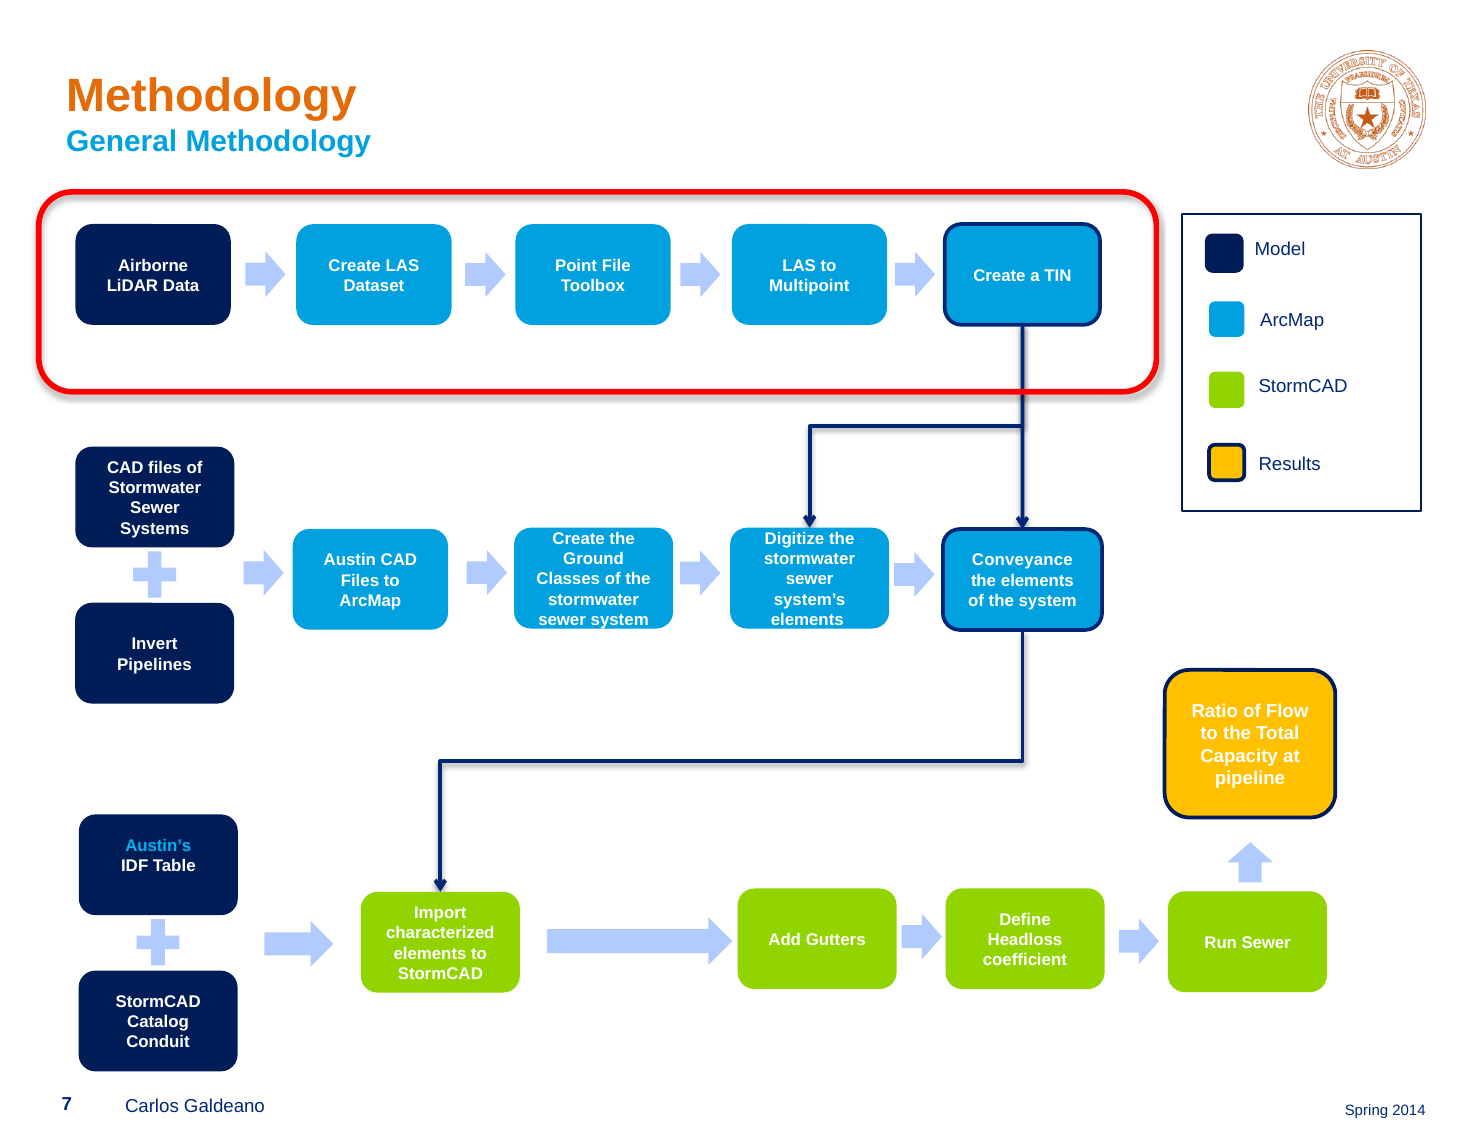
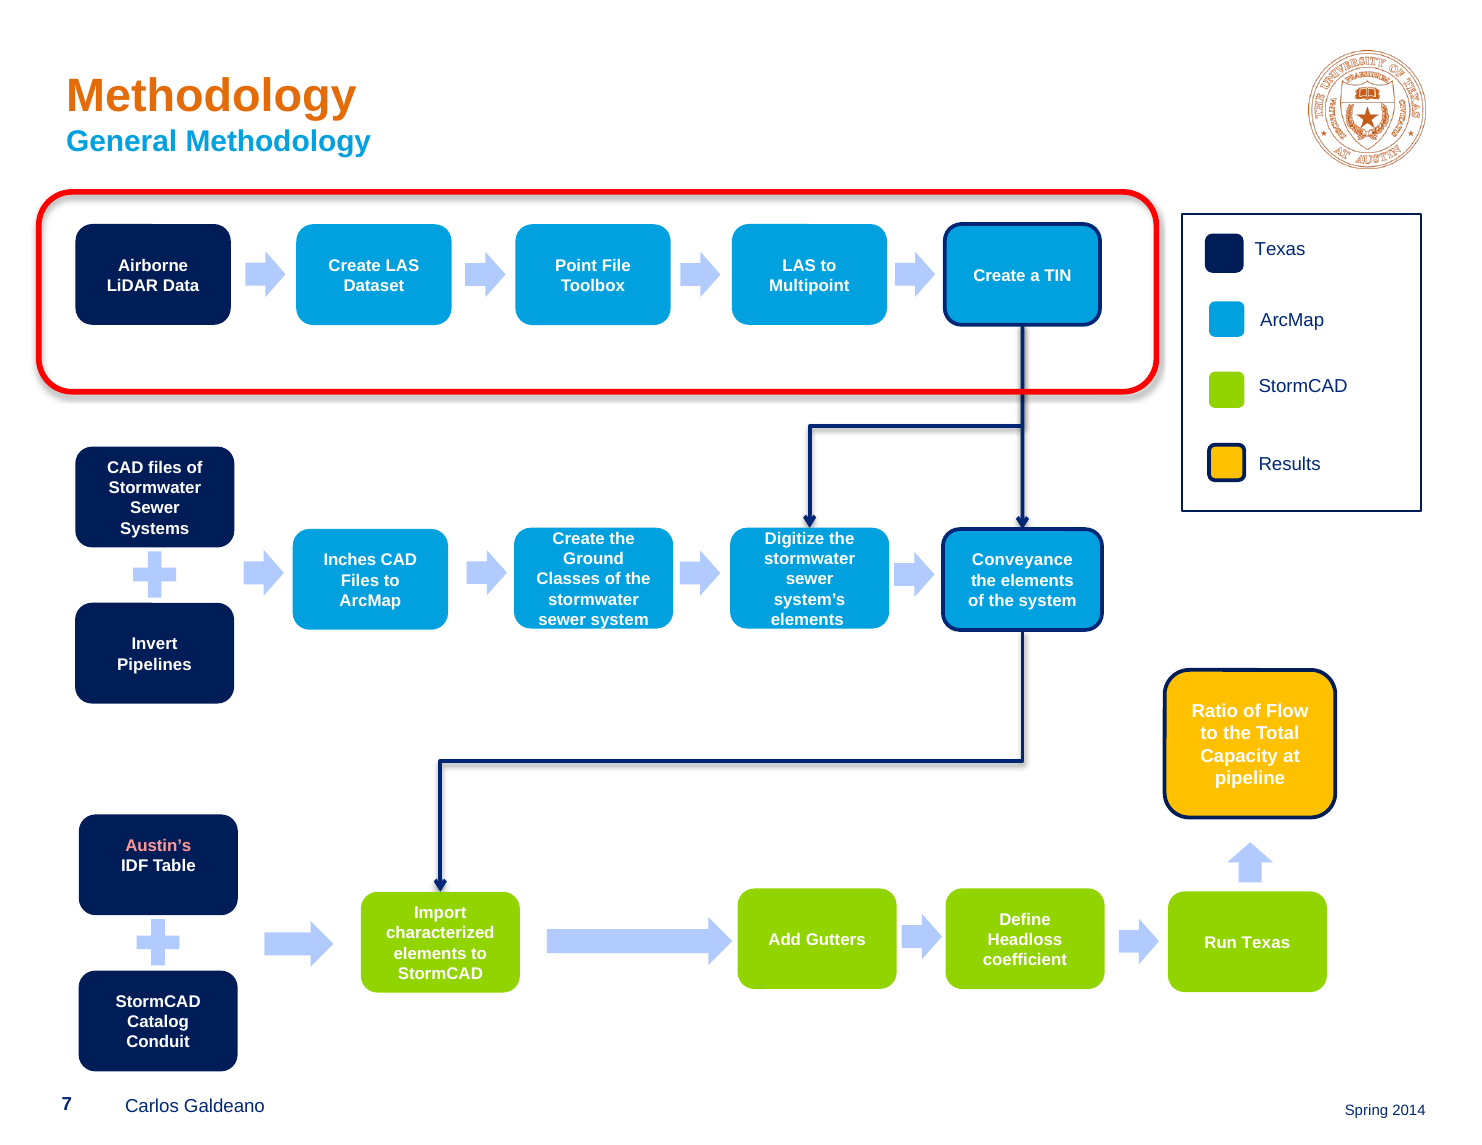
Model: Model -> Texas (1280, 249)
Austin: Austin -> Inches (350, 560)
Austin’s colour: light blue -> pink (158, 846)
Run Sewer: Sewer -> Texas (1266, 943)
